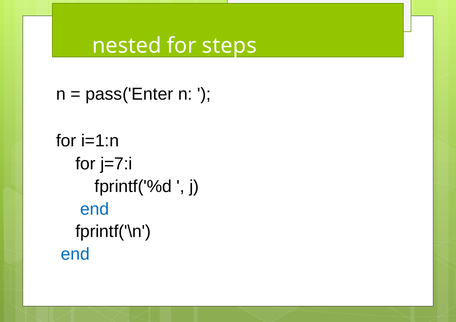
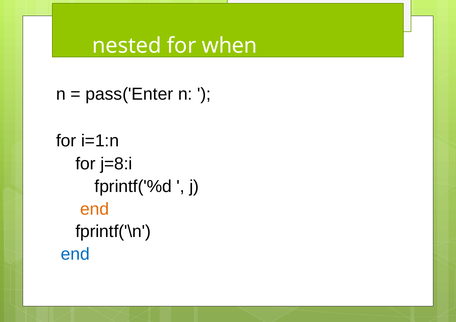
steps: steps -> when (230, 46)
j=7:i: j=7:i -> j=8:i (116, 164)
end colour: blue -> orange (95, 209)
